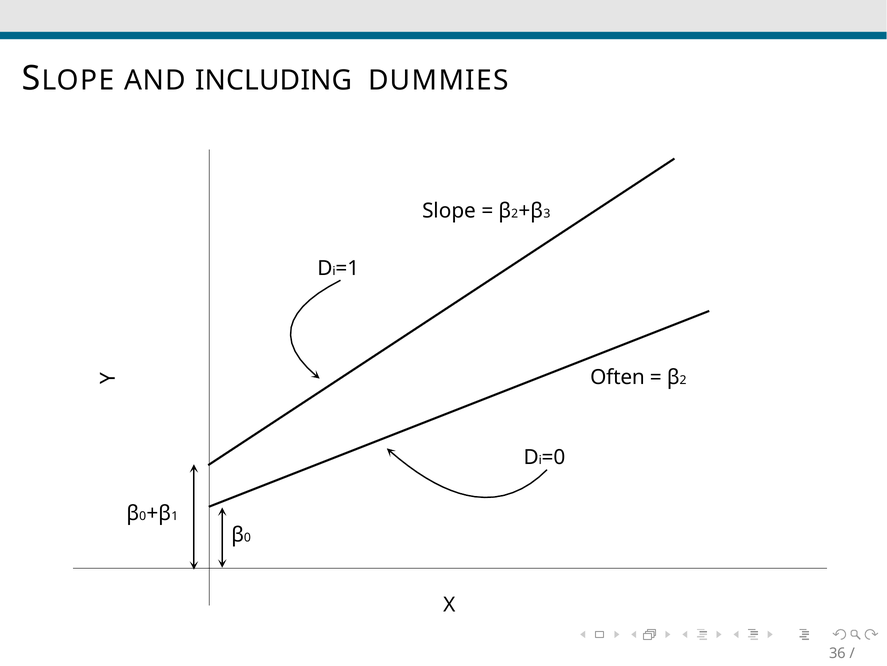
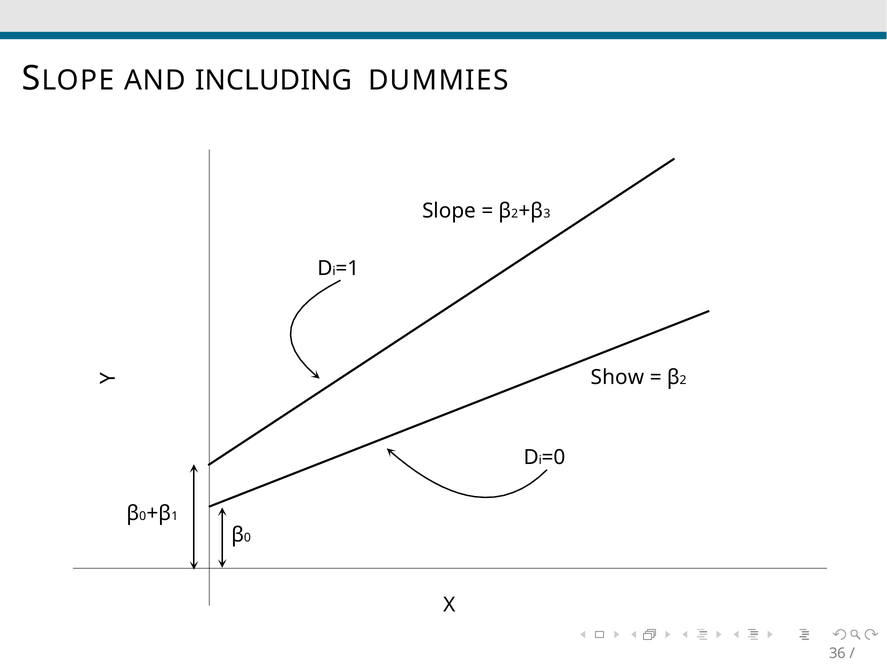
Often: Often -> Show (617, 377)
